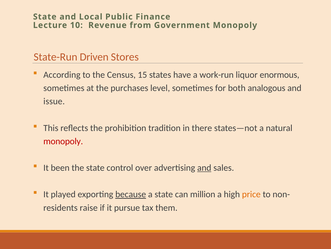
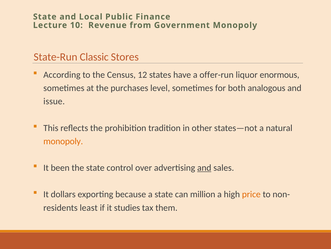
Driven: Driven -> Classic (94, 57)
15: 15 -> 12 (142, 75)
work-run: work-run -> offer-run (217, 75)
there: there -> other (202, 128)
monopoly colour: red -> orange (63, 141)
played: played -> dollars (63, 194)
because underline: present -> none (131, 194)
raise: raise -> least (89, 207)
pursue: pursue -> studies (127, 207)
